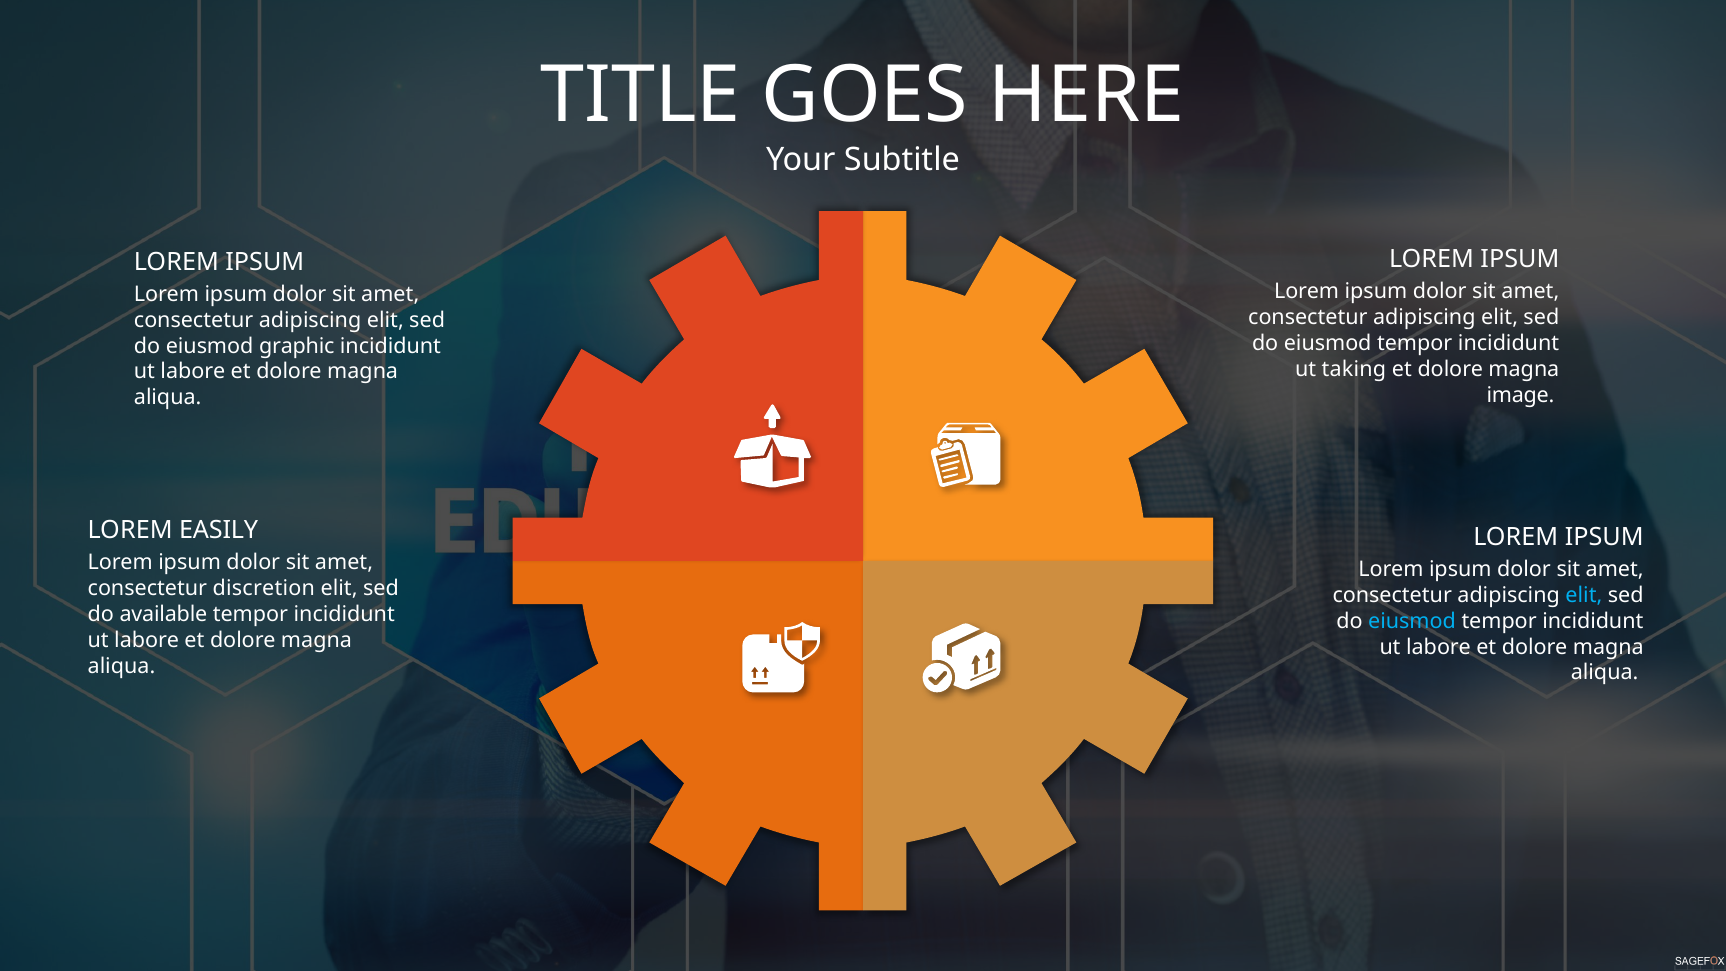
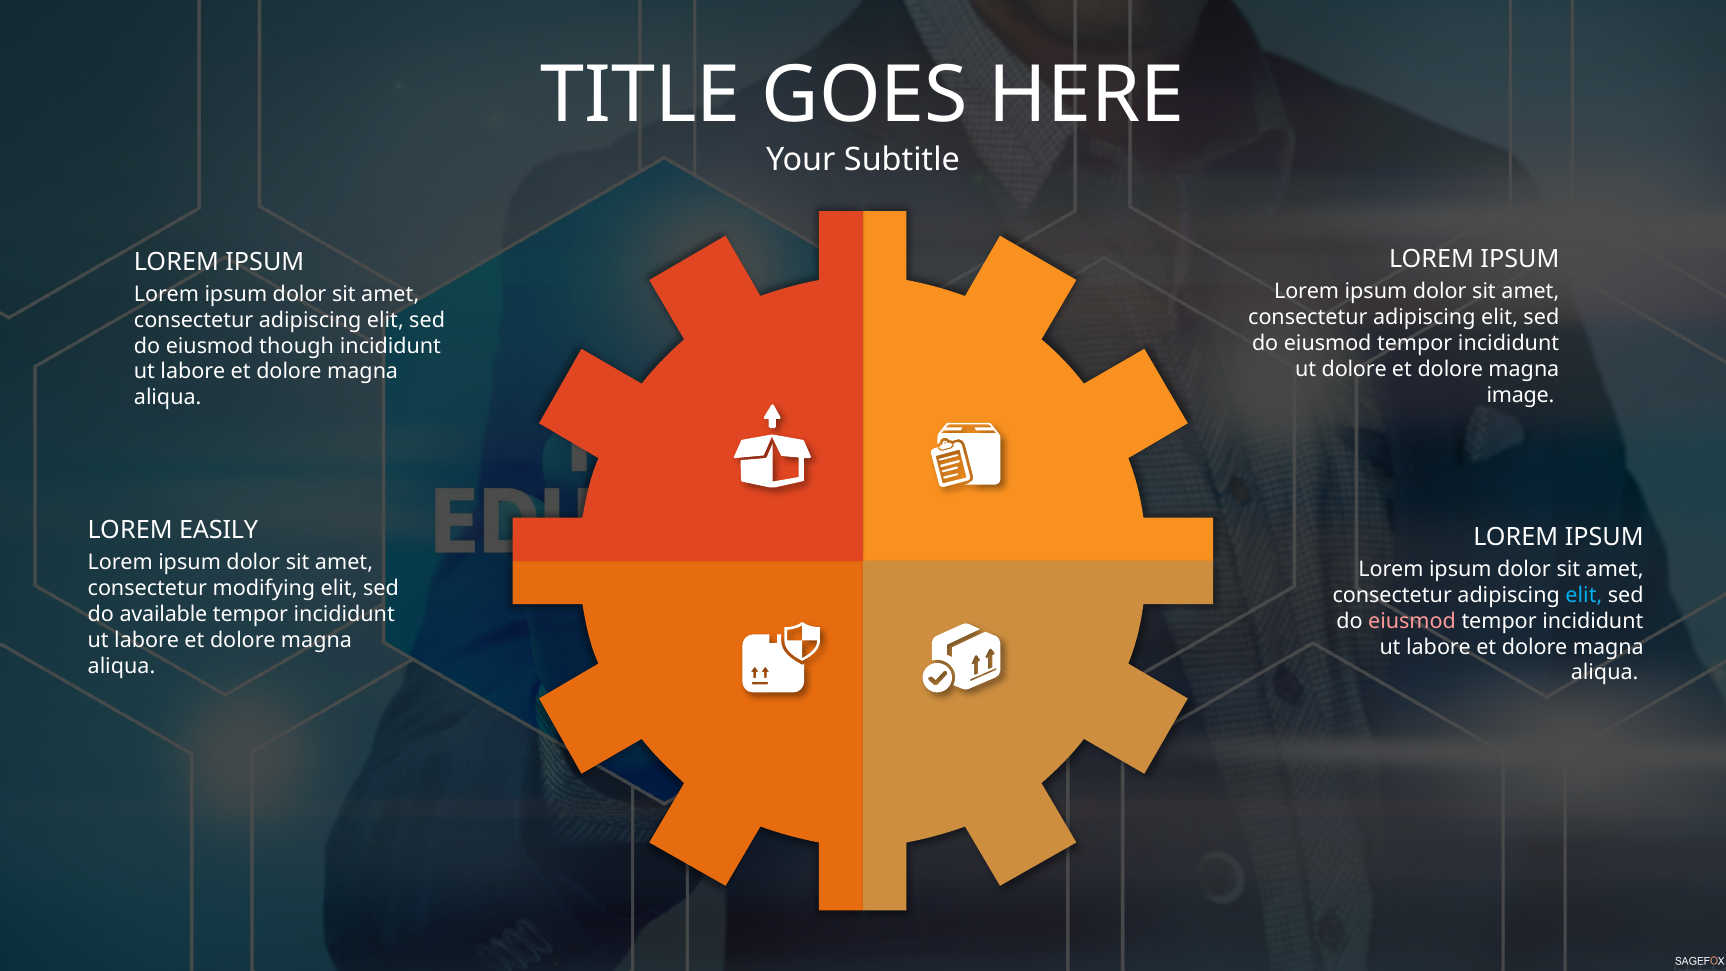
graphic: graphic -> though (297, 346)
ut taking: taking -> dolore (1354, 369)
discretion: discretion -> modifying (264, 588)
eiusmod colour: light blue -> pink (1412, 621)
